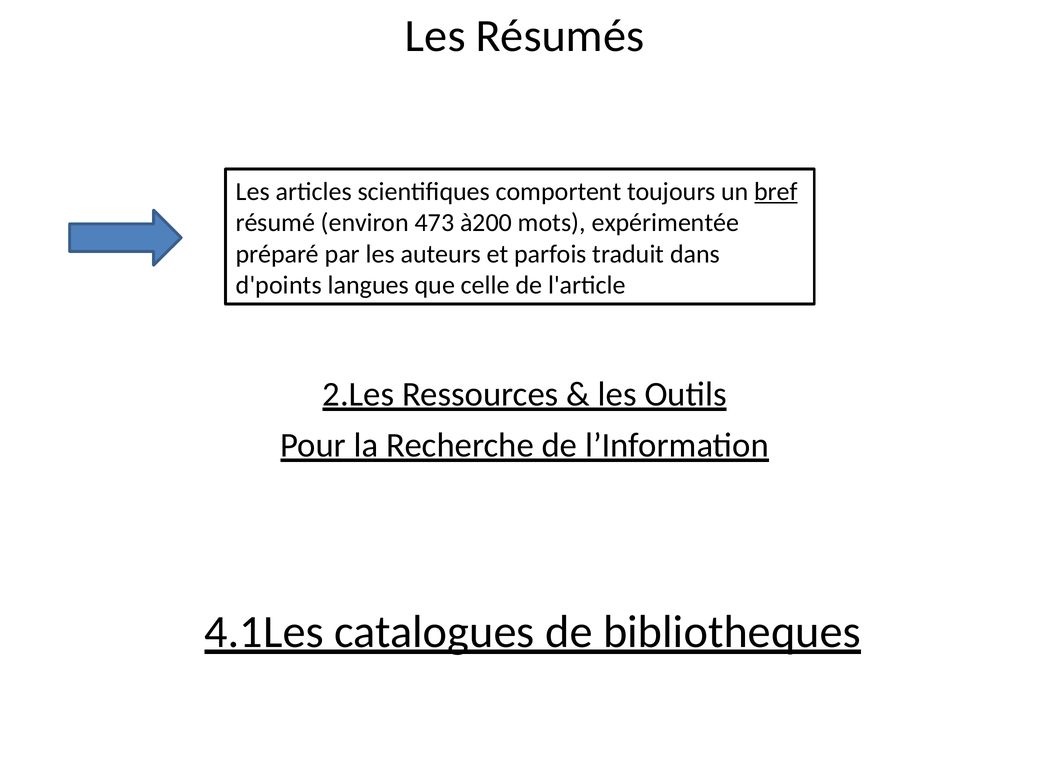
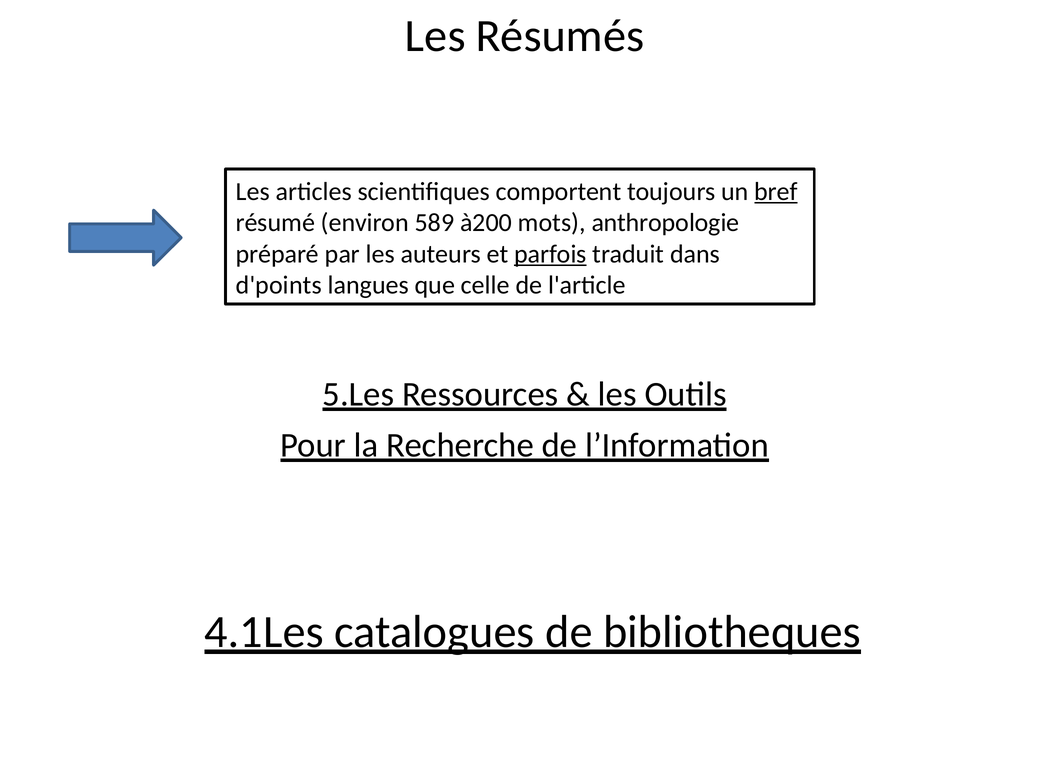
473: 473 -> 589 (435, 223)
expérimentée: expérimentée -> anthropologie (665, 223)
parfois underline: none -> present (550, 254)
2.Les: 2.Les -> 5.Les (358, 395)
